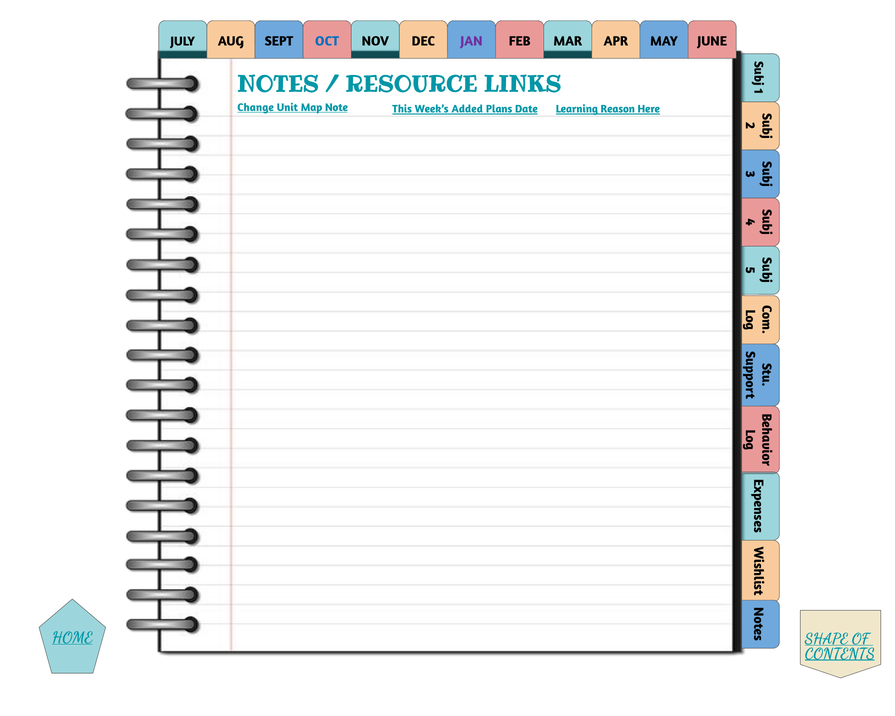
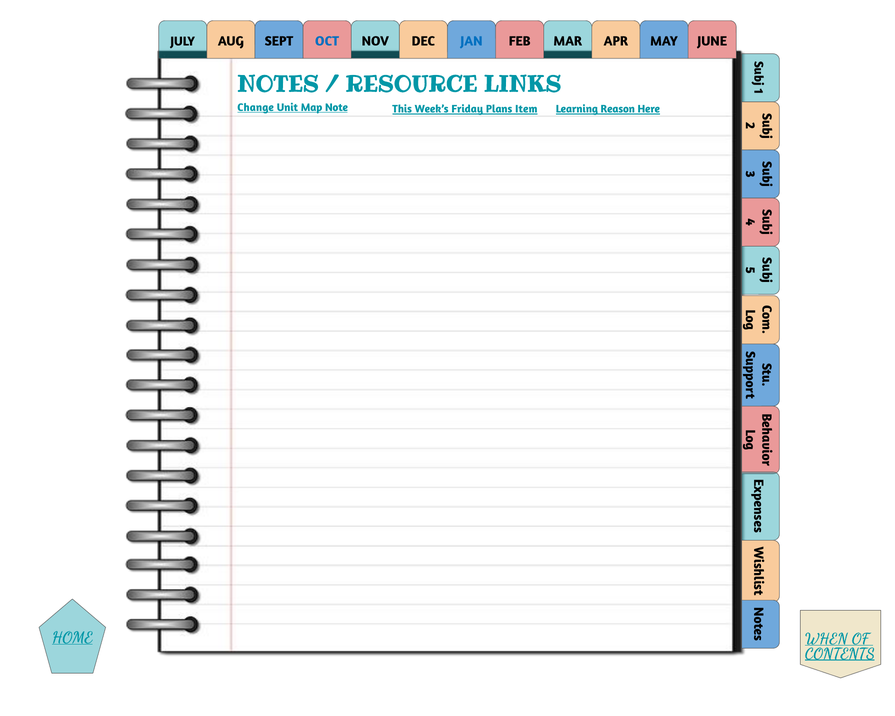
JAN colour: purple -> blue (472, 41)
Added: Added -> Friday (467, 109)
Date: Date -> Item (526, 109)
SHAPE: SHAPE -> WHEN (826, 638)
